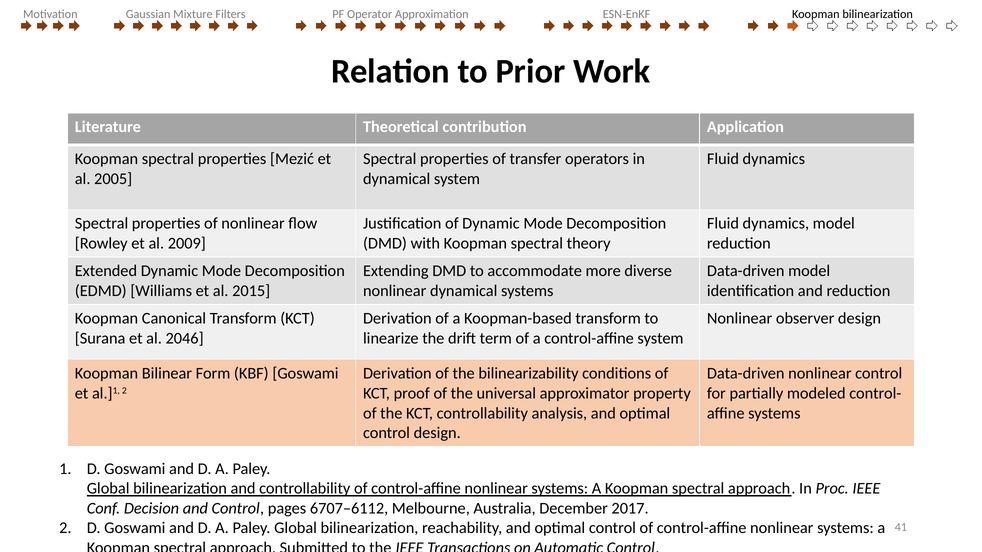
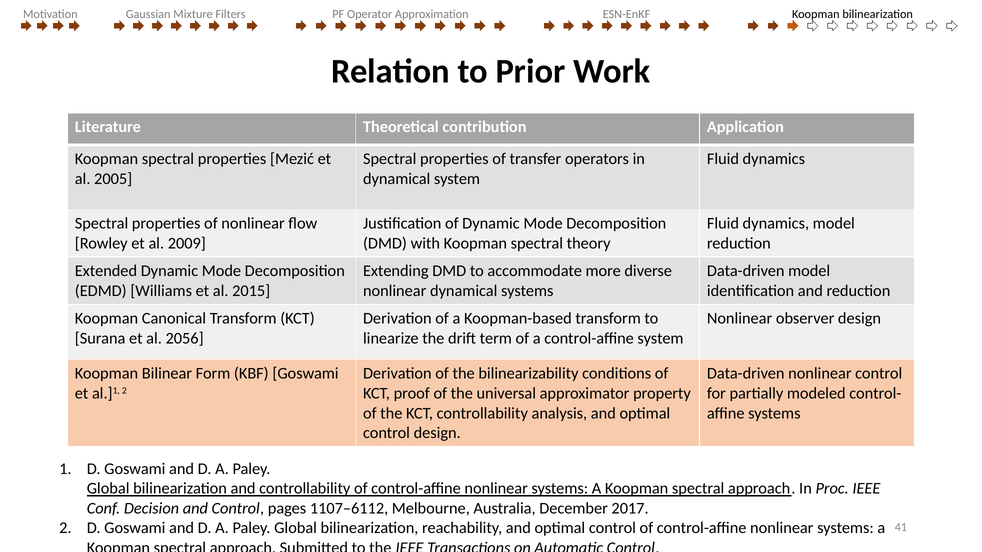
2046: 2046 -> 2056 (185, 339)
6707–6112: 6707–6112 -> 1107–6112 (349, 509)
